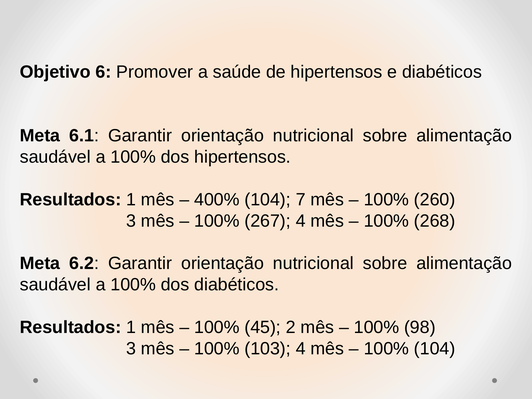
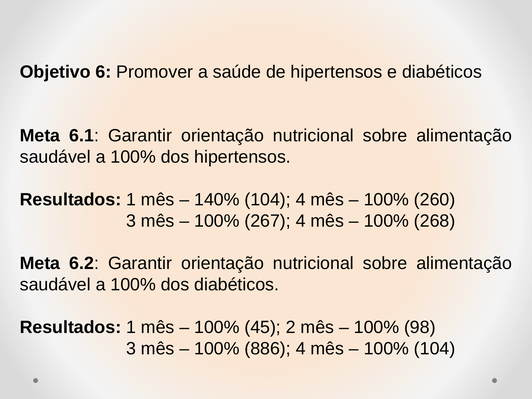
400%: 400% -> 140% (217, 200)
104 7: 7 -> 4 (301, 200)
103: 103 -> 886 (268, 349)
